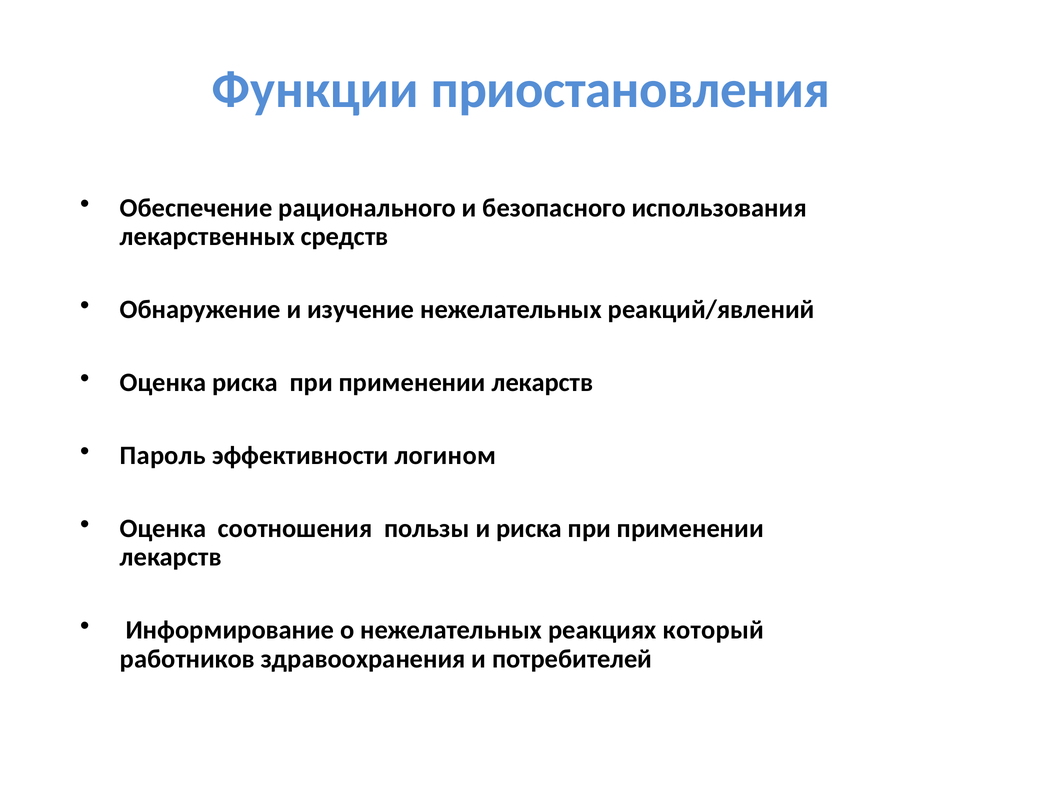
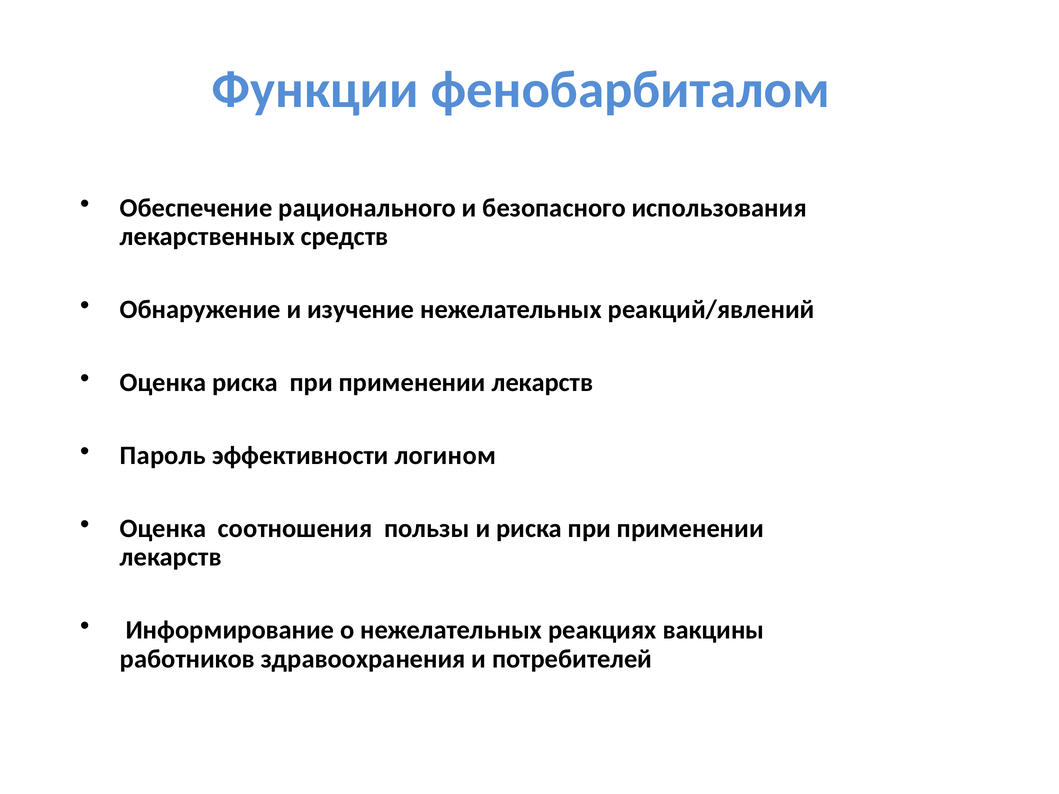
приостановления: приостановления -> фенобарбиталом (630, 90)
который: который -> вакцины (713, 630)
